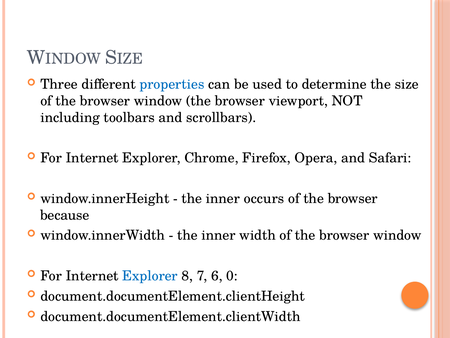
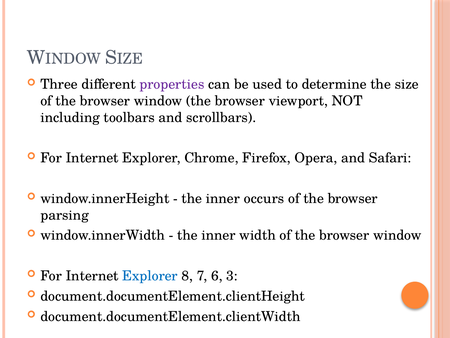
properties colour: blue -> purple (172, 84)
because: because -> parsing (65, 215)
0: 0 -> 3 (232, 276)
